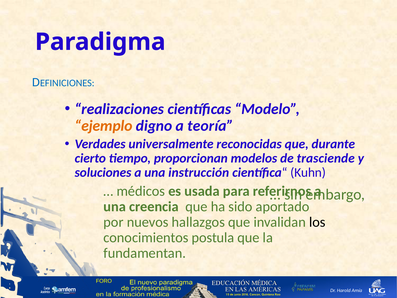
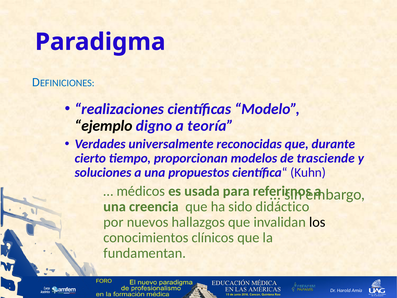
ejemplo colour: orange -> black (104, 126)
instrucción: instrucción -> propuestos (199, 172)
aportado: aportado -> didáctico (283, 206)
postula: postula -> clínicos (213, 237)
